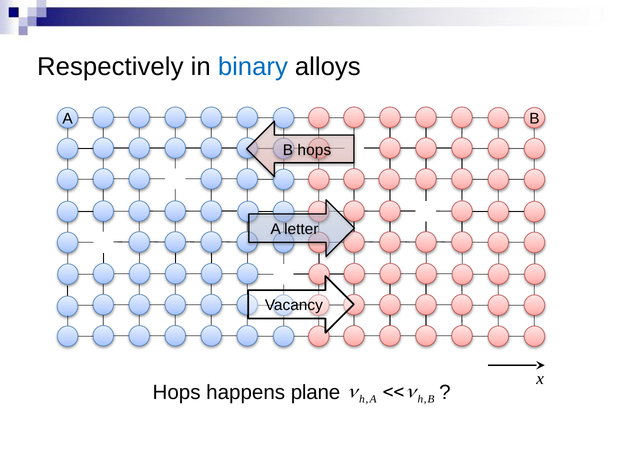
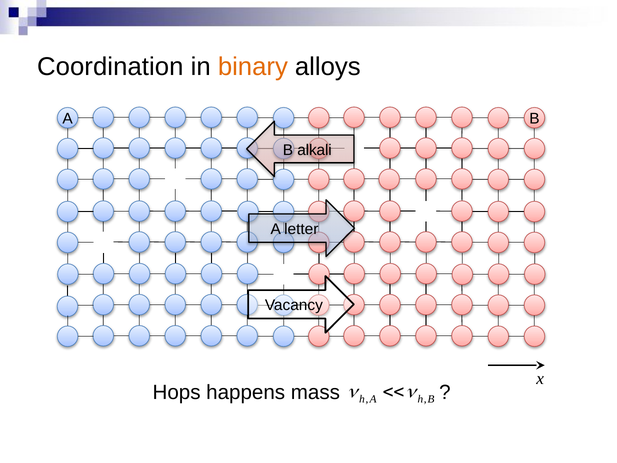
Respectively: Respectively -> Coordination (110, 67)
binary colour: blue -> orange (253, 67)
hops: hops -> alkali (315, 150)
plane: plane -> mass (315, 392)
